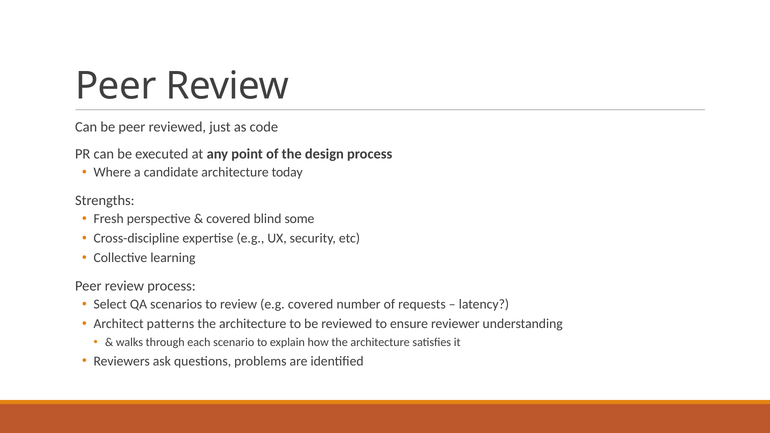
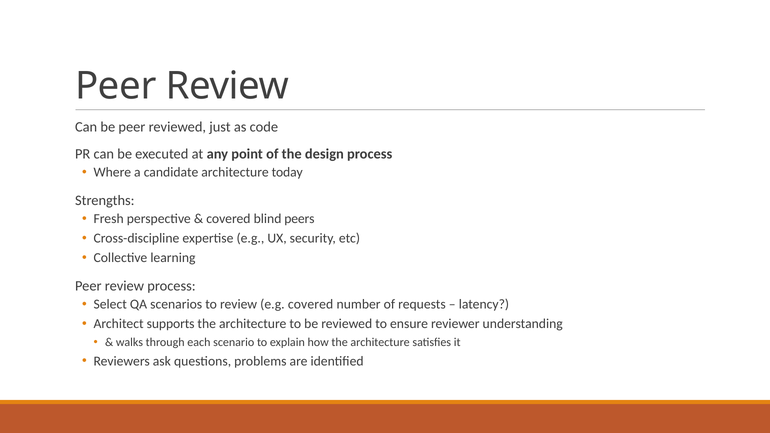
some: some -> peers (299, 219)
patterns: patterns -> supports (171, 324)
